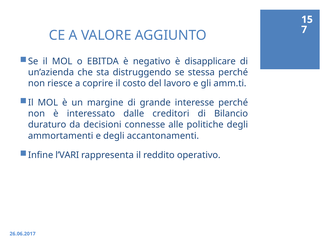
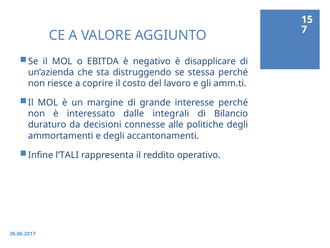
creditori: creditori -> integrali (171, 113)
l’VARI: l’VARI -> l’TALI (67, 155)
